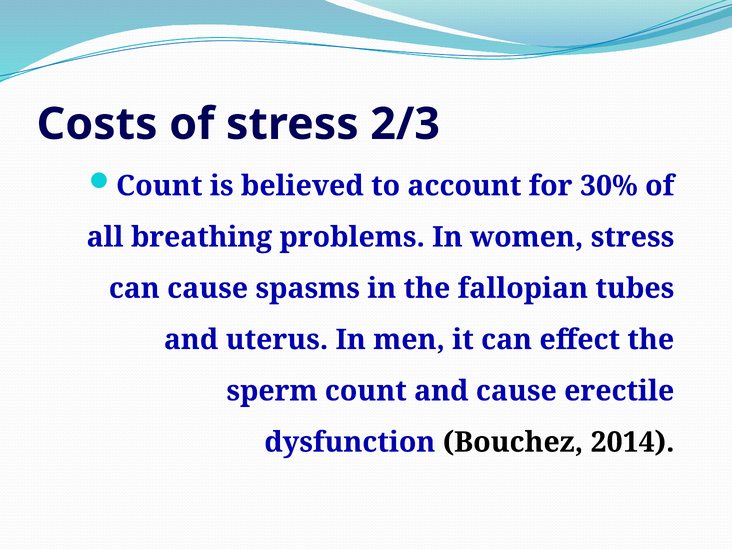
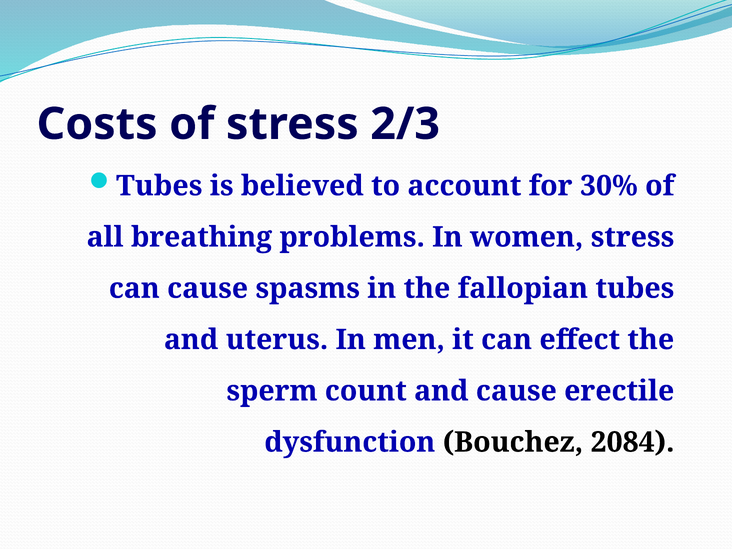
Count: Count -> Tubes (159, 186)
2014: 2014 -> 2084 (632, 442)
